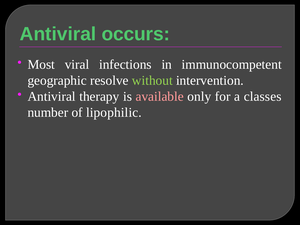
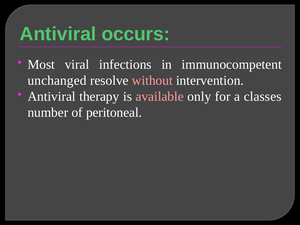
geographic: geographic -> unchanged (57, 80)
without colour: light green -> pink (152, 80)
lipophilic: lipophilic -> peritoneal (114, 112)
